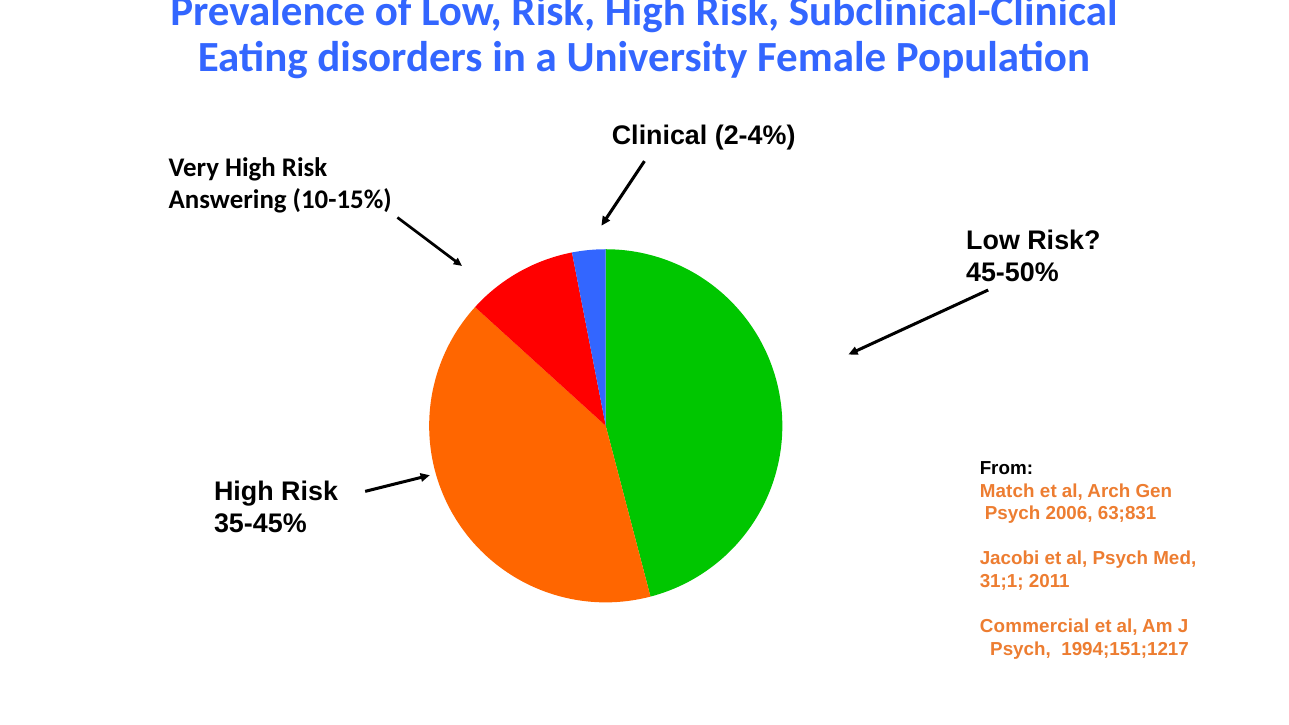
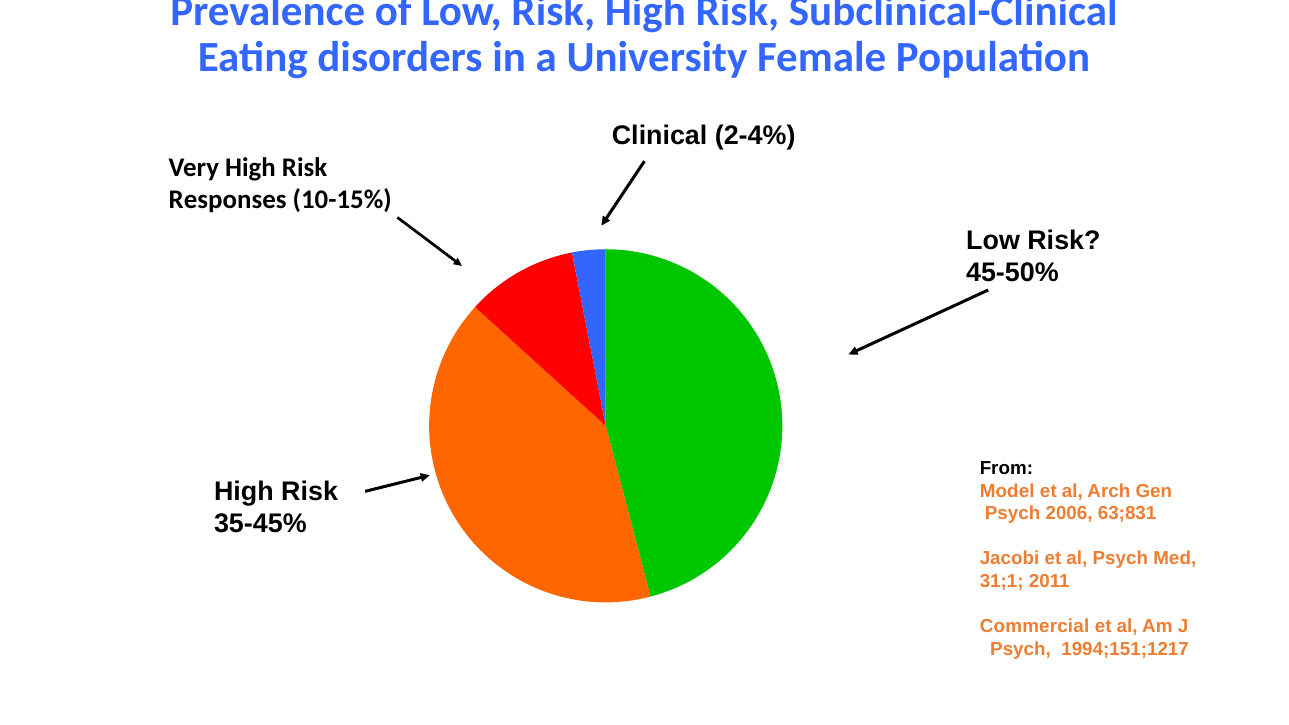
Answering: Answering -> Responses (228, 200)
Match: Match -> Model (1007, 491)
